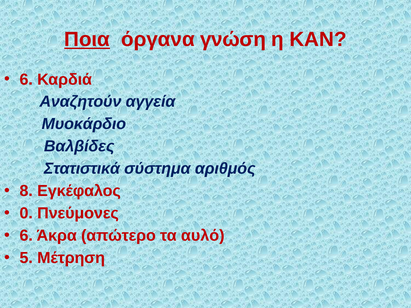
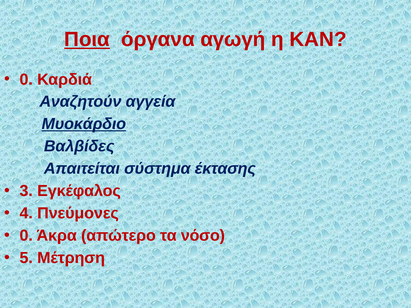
γνώση: γνώση -> αγωγή (233, 39)
6: 6 -> 0 (26, 79)
Μυοκάρδιο underline: none -> present (84, 124)
Στατιστικά: Στατιστικά -> Απαιτείται (82, 169)
αριθμός: αριθμός -> έκτασης (225, 169)
8: 8 -> 3 (26, 191)
0: 0 -> 4 (26, 214)
6: 6 -> 0 (26, 236)
αυλό: αυλό -> νόσο (203, 236)
